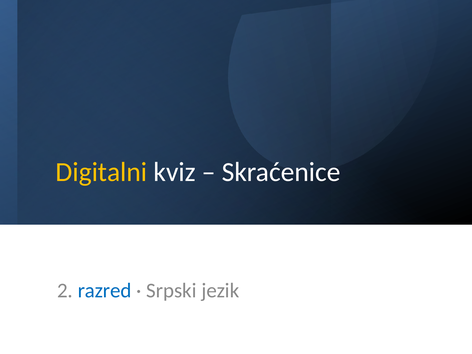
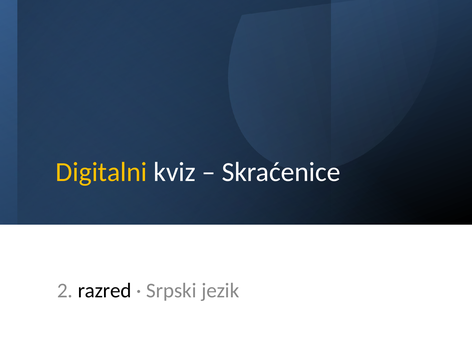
razred colour: blue -> black (105, 291)
